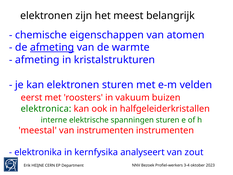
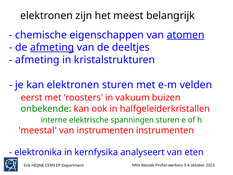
atomen underline: none -> present (186, 35)
warmte: warmte -> deeltjes (131, 47)
elektronica: elektronica -> onbekende (46, 109)
zout: zout -> eten (194, 152)
